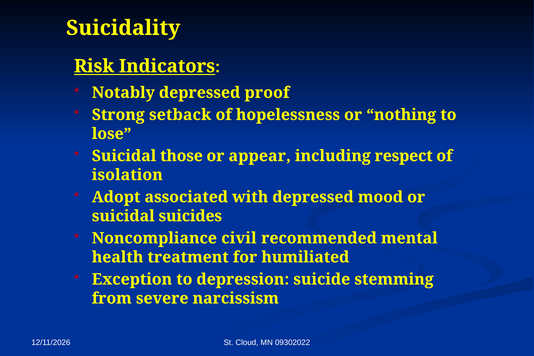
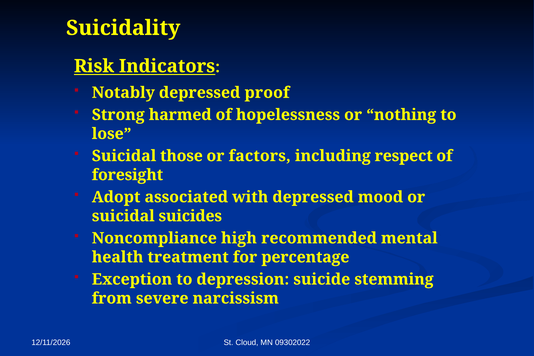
setback: setback -> harmed (180, 115)
appear: appear -> factors (260, 156)
isolation: isolation -> foresight (127, 175)
civil: civil -> high (239, 238)
humiliated: humiliated -> percentage (305, 257)
